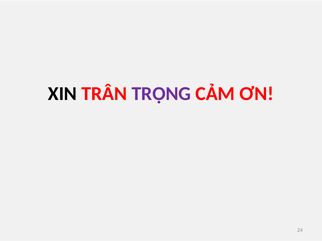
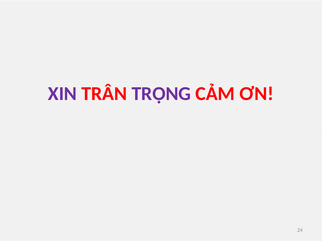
XIN colour: black -> purple (62, 94)
